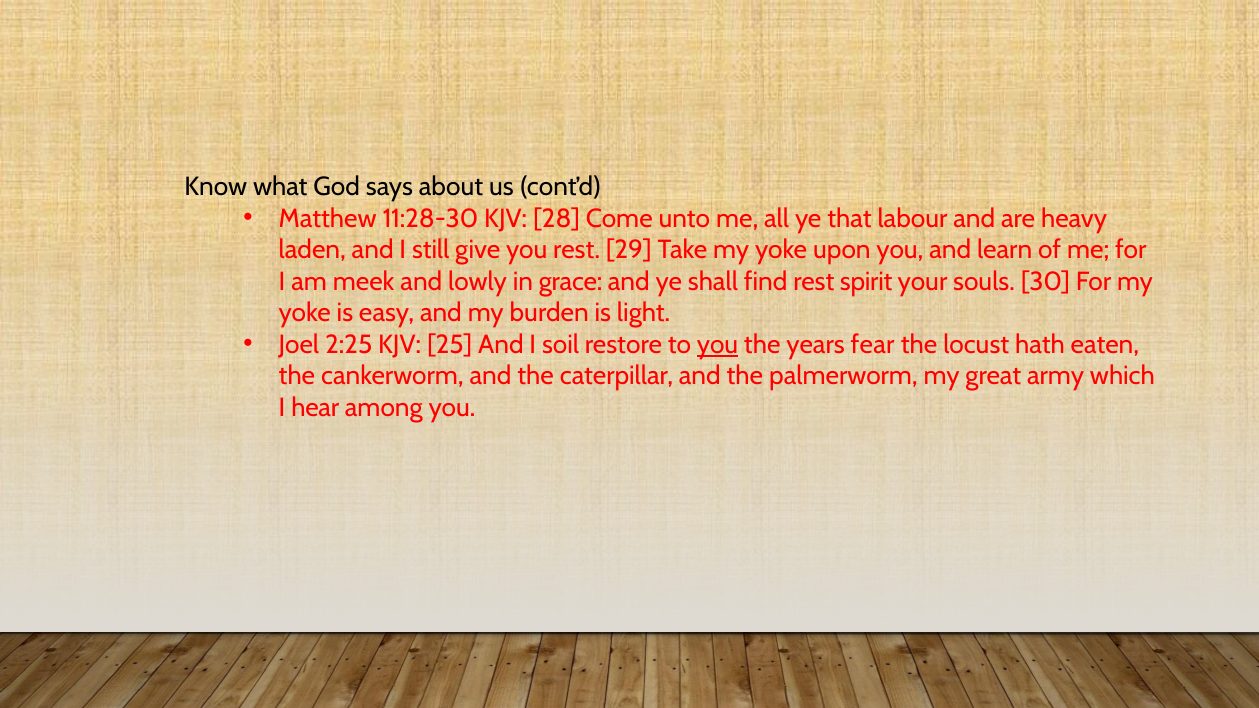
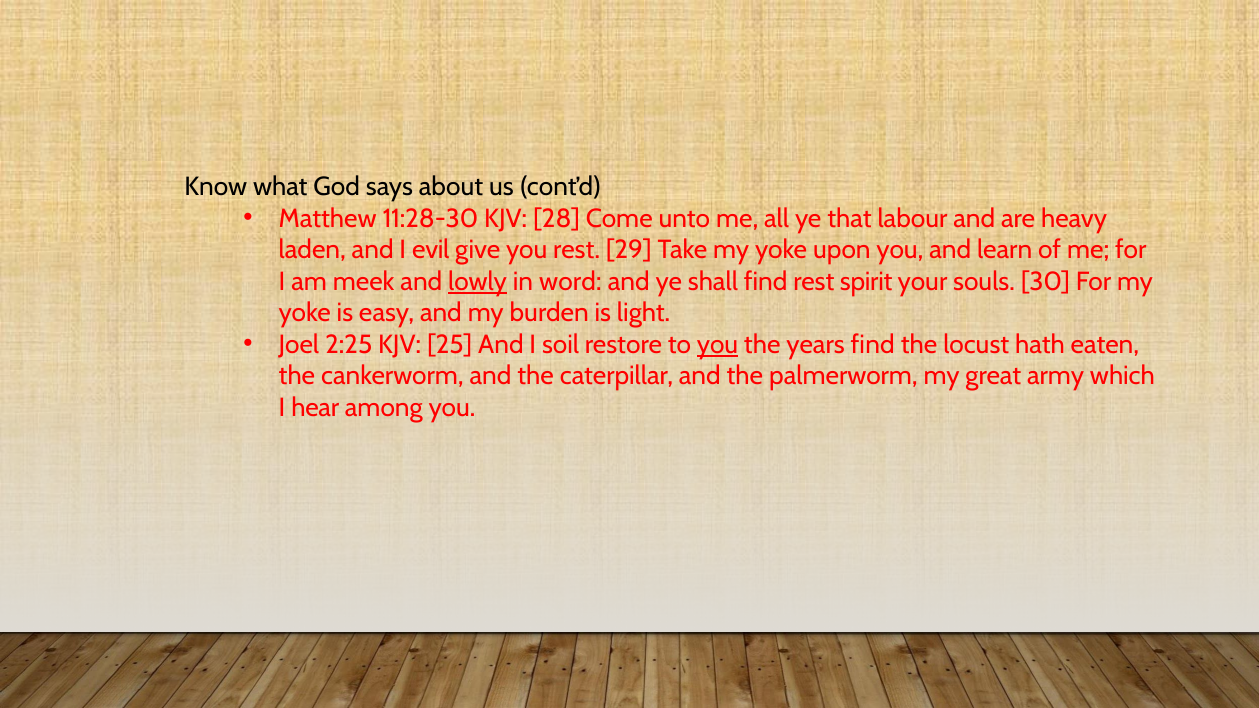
still: still -> evil (431, 250)
lowly underline: none -> present (478, 282)
grace: grace -> word (570, 282)
years fear: fear -> find (873, 345)
